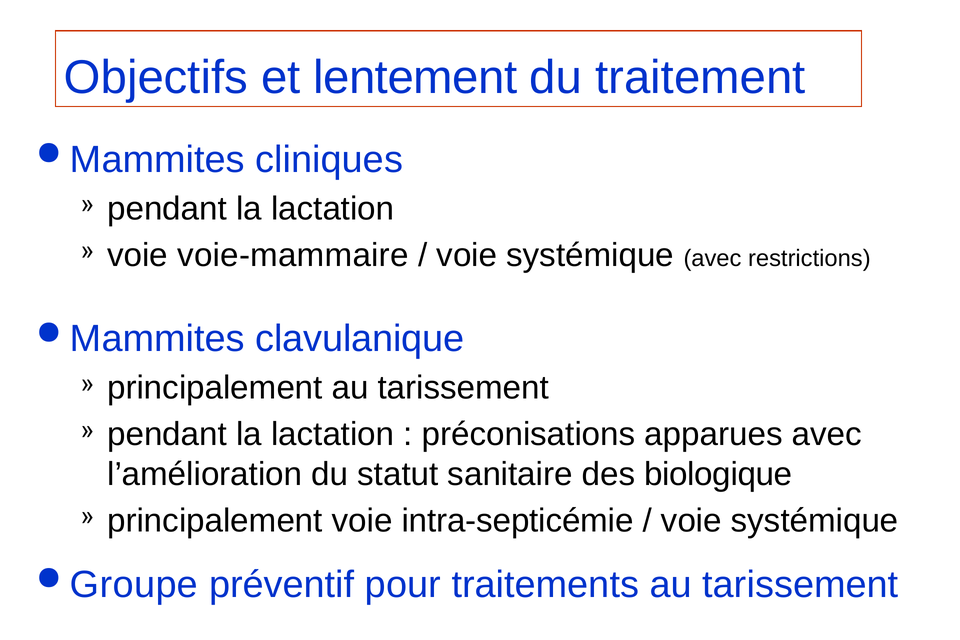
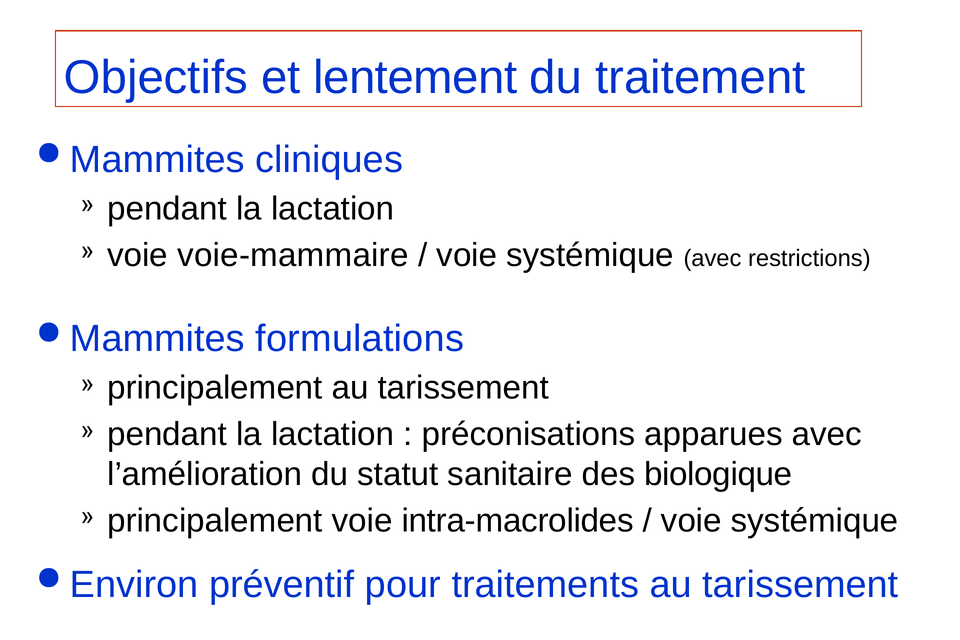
clavulanique: clavulanique -> formulations (360, 339)
intra-septicémie: intra-septicémie -> intra-macrolides (518, 521)
Groupe: Groupe -> Environ (134, 585)
